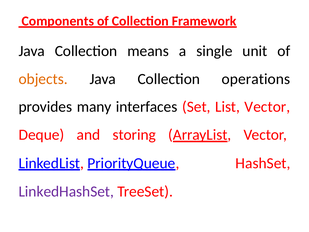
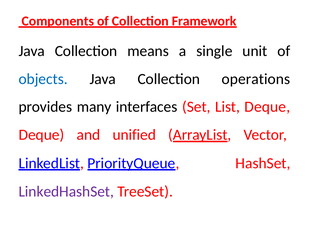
objects colour: orange -> blue (43, 79)
List Vector: Vector -> Deque (267, 107)
storing: storing -> unified (134, 135)
